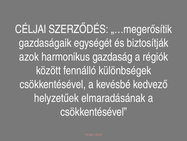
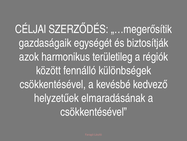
gazdaság: gazdaság -> területileg (112, 57)
